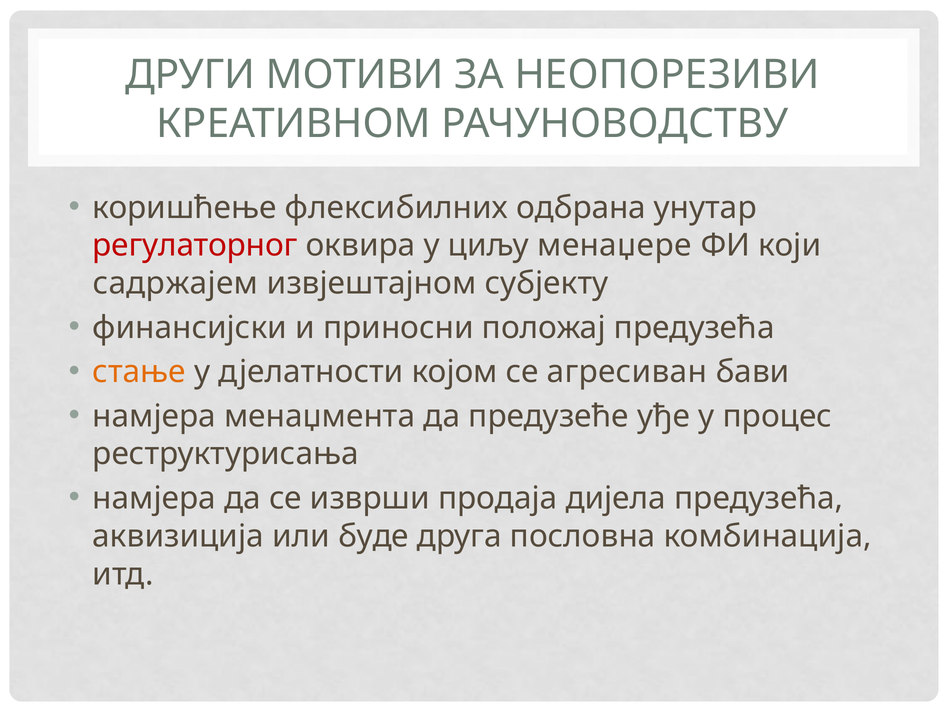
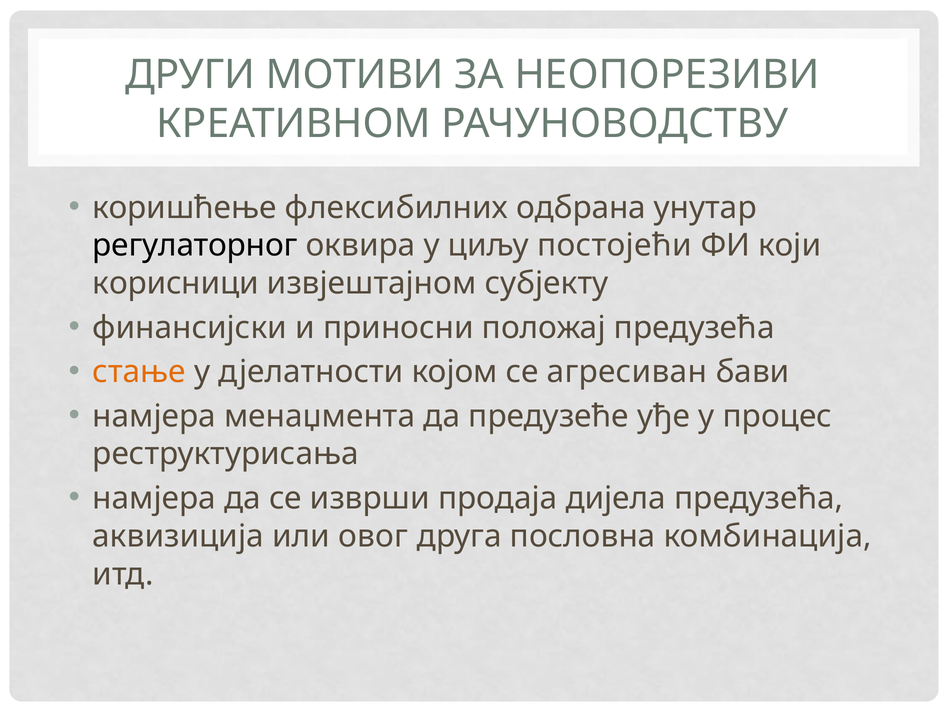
регулаторног colour: red -> black (195, 246)
менаџере: менаџере -> постојећи (614, 246)
садржајем: садржајем -> корисници (176, 283)
буде: буде -> овог (373, 536)
